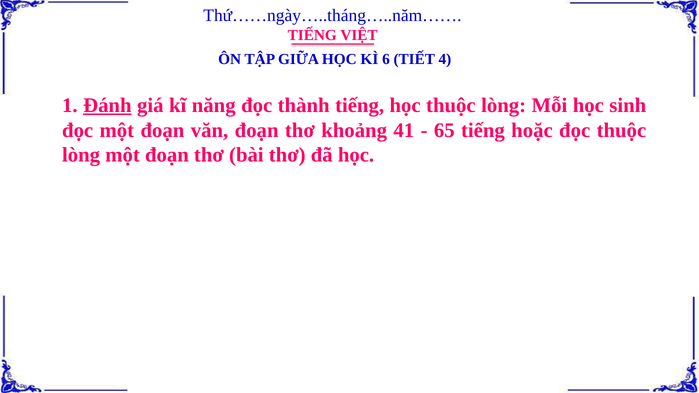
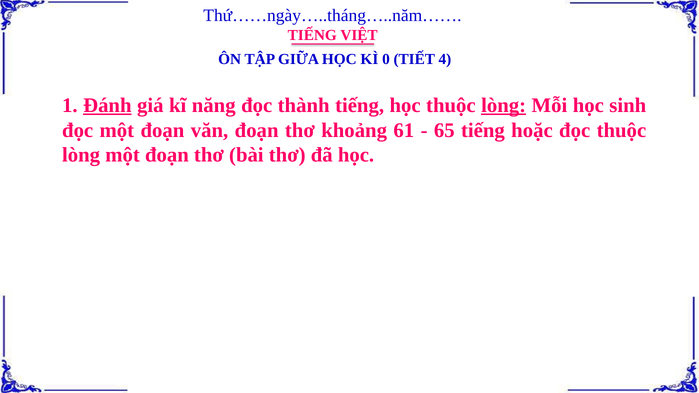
6: 6 -> 0 (386, 59)
lòng underline: none -> present (504, 105)
41: 41 -> 61 (404, 130)
